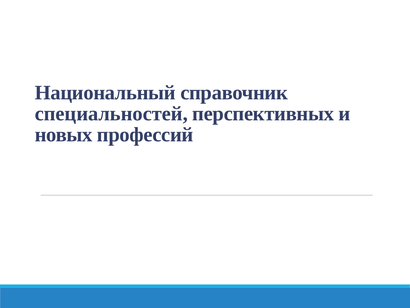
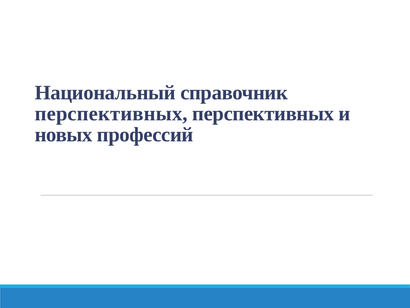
специальностей: специальностей -> перспективных (111, 114)
